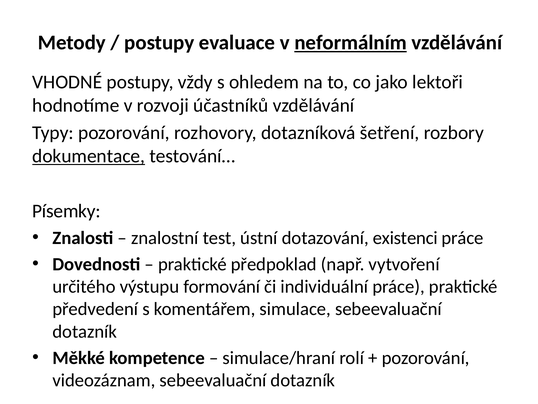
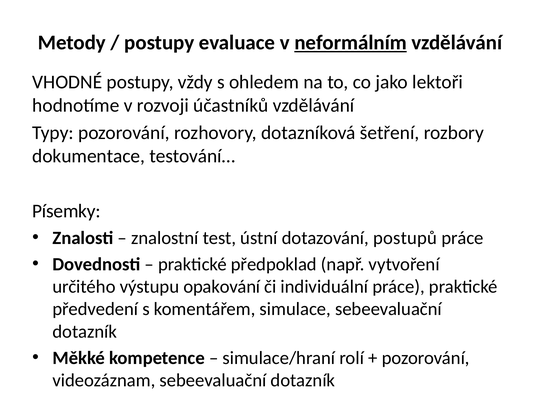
dokumentace underline: present -> none (89, 156)
existenci: existenci -> postupů (405, 238)
formování: formování -> opakování (222, 286)
